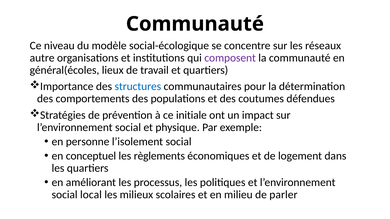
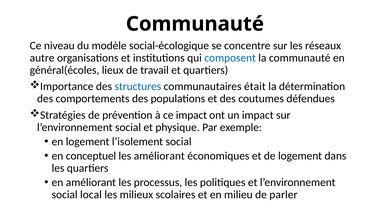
composent colour: purple -> blue (230, 58)
pour: pour -> était (255, 87)
ce initiale: initiale -> impact (191, 115)
en personne: personne -> logement (88, 142)
les règlements: règlements -> améliorant (159, 156)
